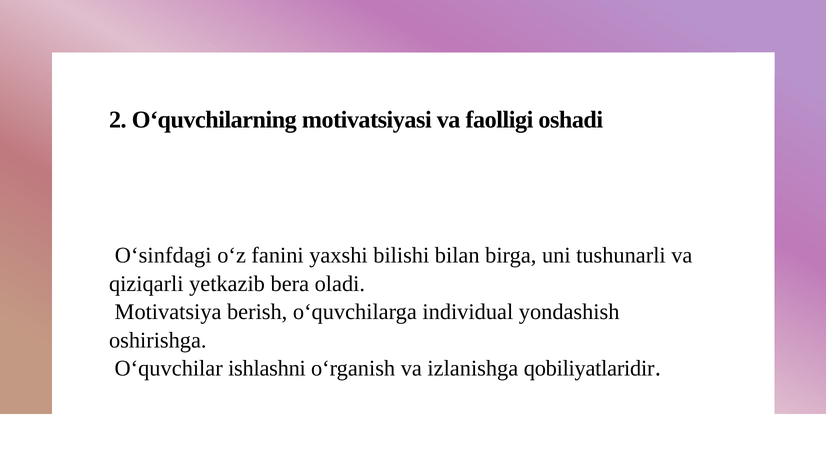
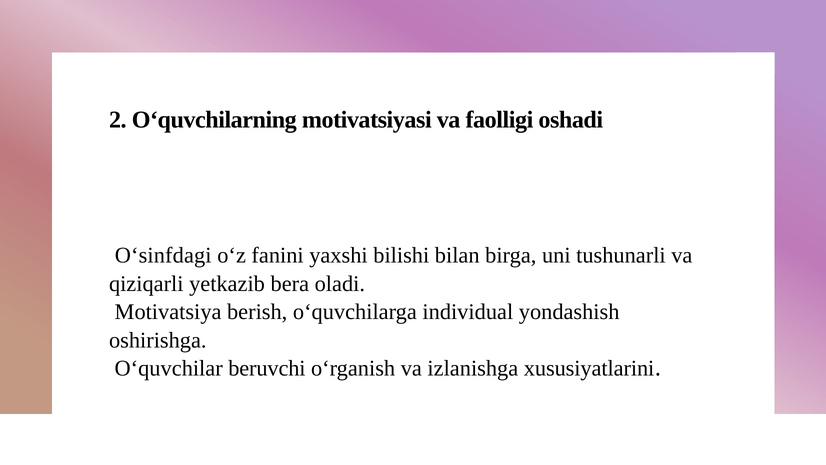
ishlashni: ishlashni -> beruvchi (267, 368)
qobiliyatlaridir: qobiliyatlaridir -> xususiyatlarini (589, 368)
